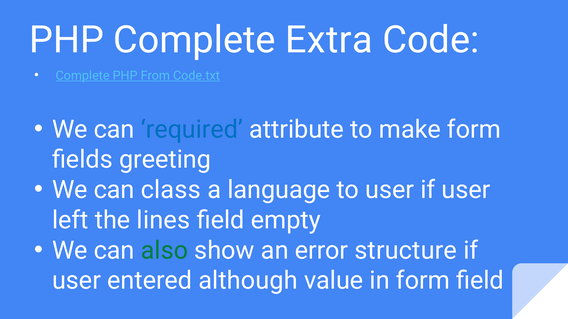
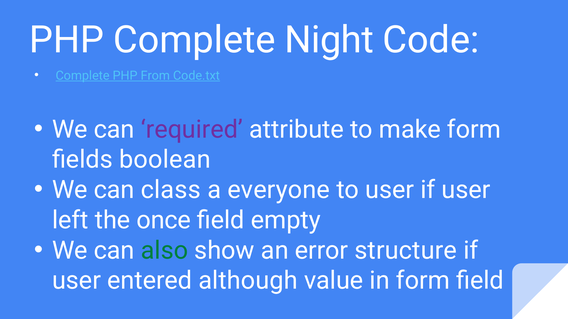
Extra: Extra -> Night (329, 40)
required colour: blue -> purple (192, 130)
greeting: greeting -> boolean (165, 160)
language: language -> everyone (279, 190)
lines: lines -> once (164, 220)
